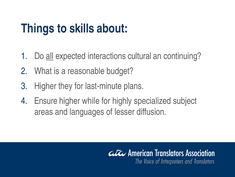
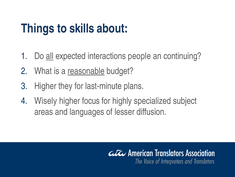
cultural: cultural -> people (139, 56)
reasonable underline: none -> present (86, 71)
Ensure: Ensure -> Wisely (46, 101)
while: while -> focus (91, 101)
